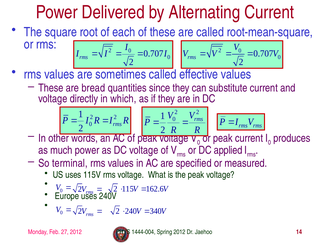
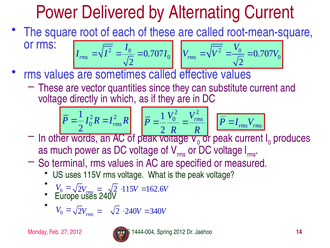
bread: bread -> vector (93, 88)
or DC applied: applied -> voltage (228, 150)
